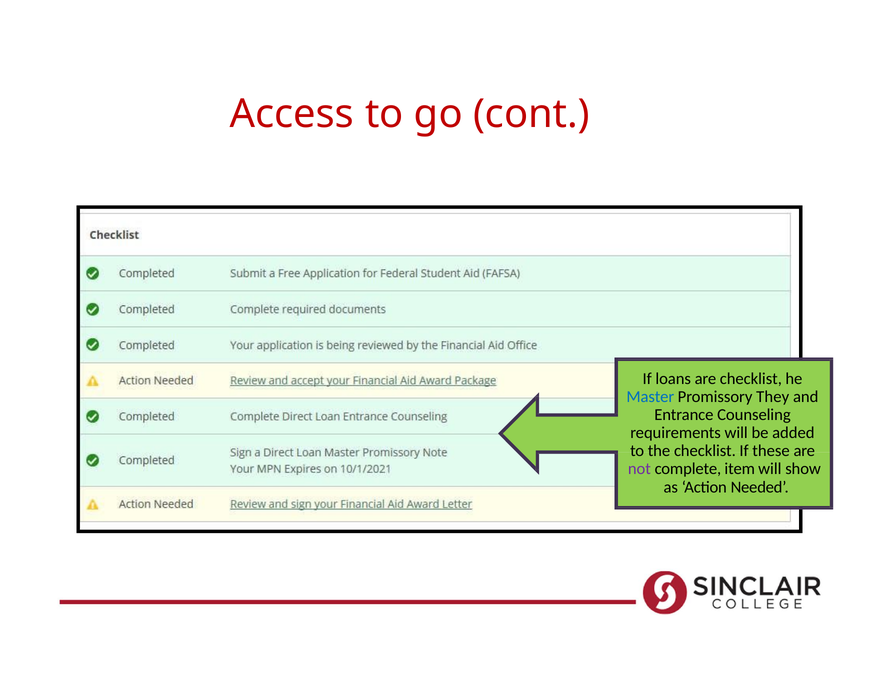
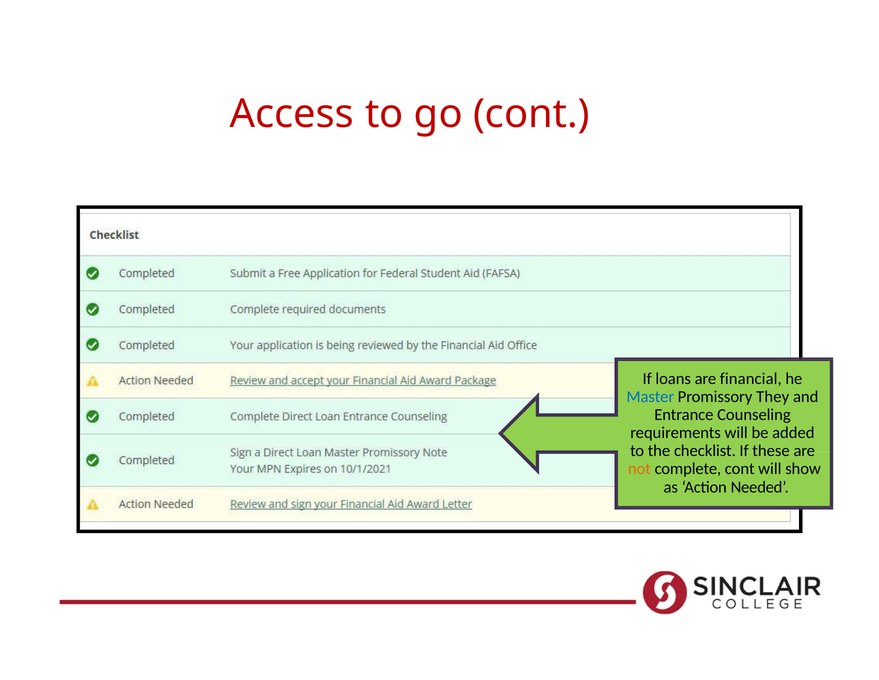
are checklist: checklist -> financial (751, 378)
not colour: purple -> orange (639, 468)
complete item: item -> cont (740, 468)
